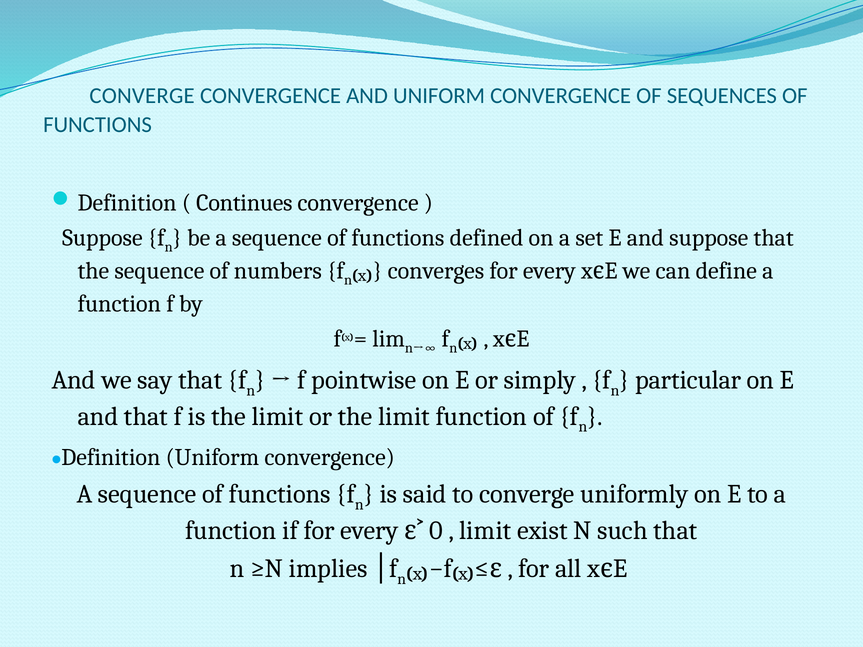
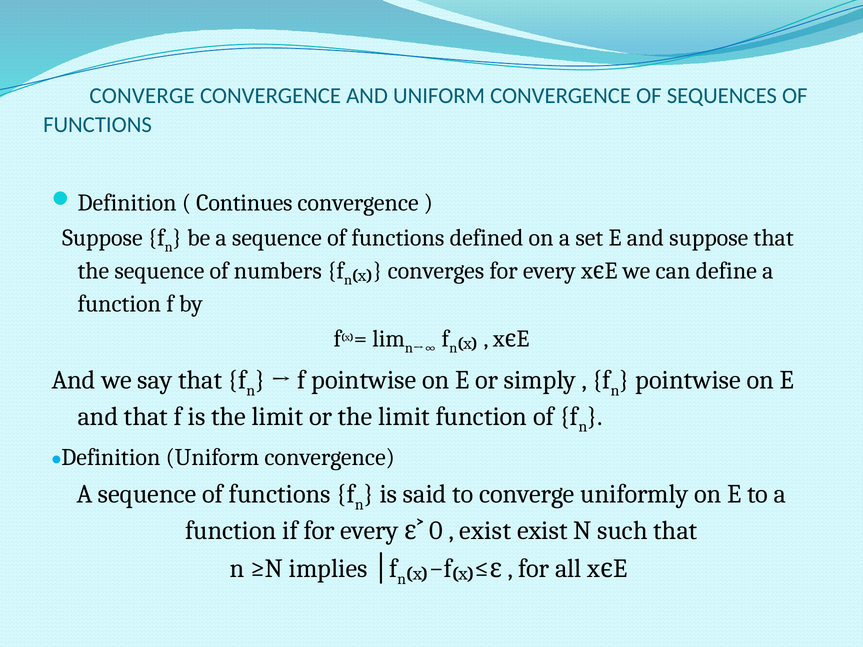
particular: particular -> pointwise (688, 380)
limit: limit -> exist (485, 531)
